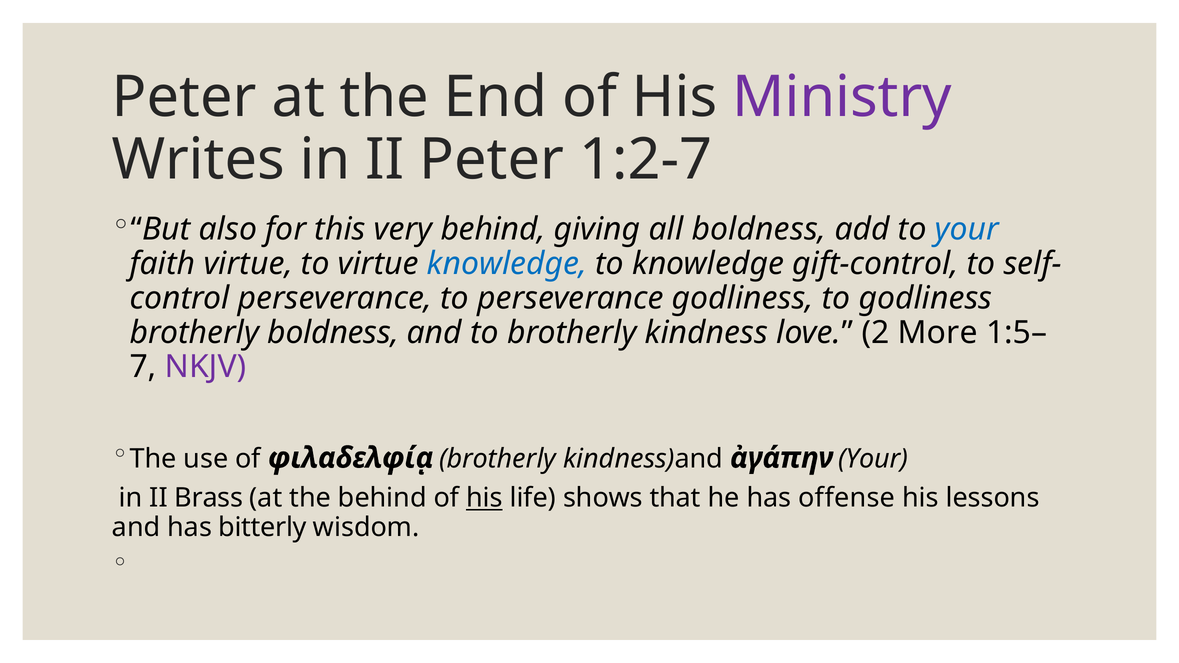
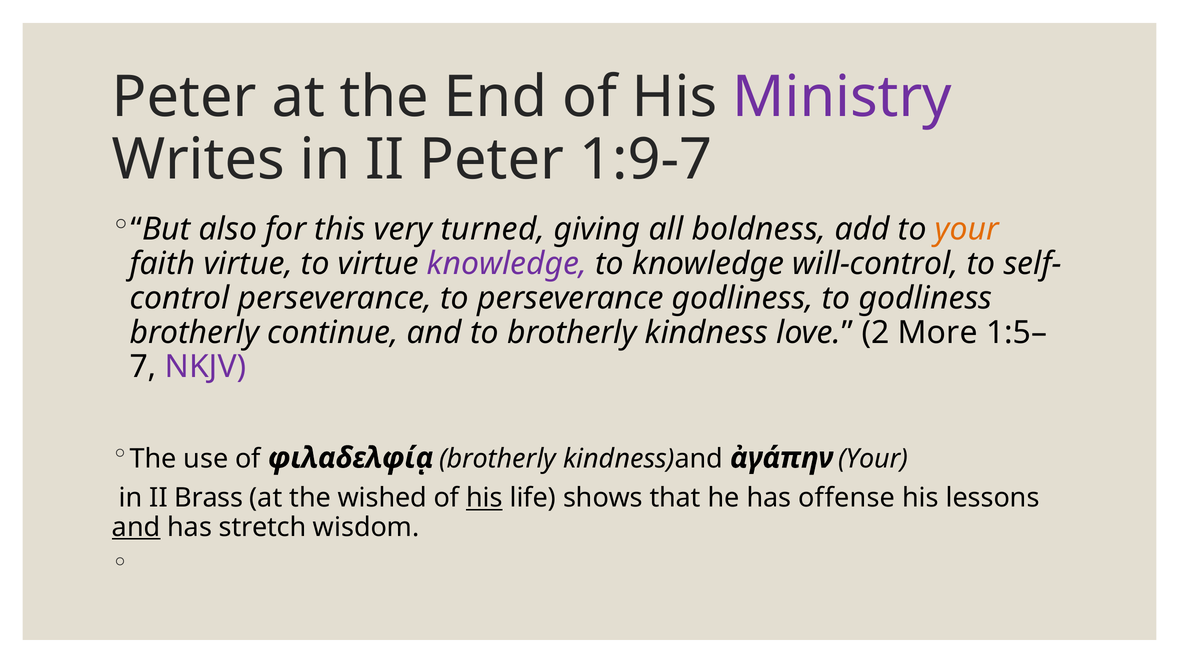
1:2-7: 1:2-7 -> 1:9-7 (646, 160)
very behind: behind -> turned (493, 229)
your colour: blue -> orange (967, 229)
knowledge colour: blue -> purple (507, 264)
gift-control: gift-control -> will-control (875, 264)
brotherly boldness: boldness -> continue (333, 333)
the behind: behind -> wished (382, 498)
and underline: none -> present (136, 527)
bitterly: bitterly -> stretch (263, 527)
